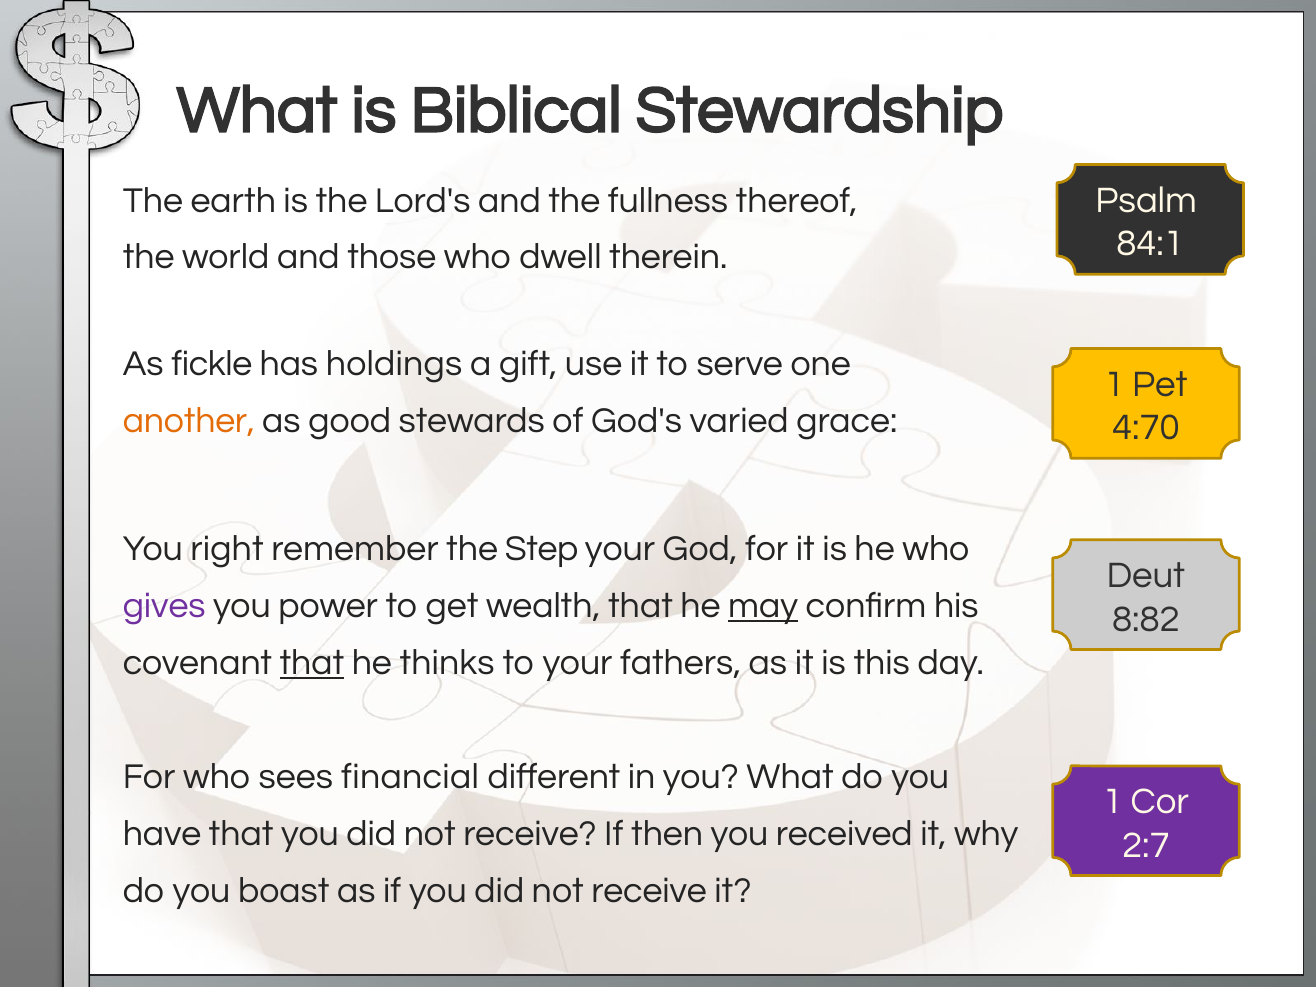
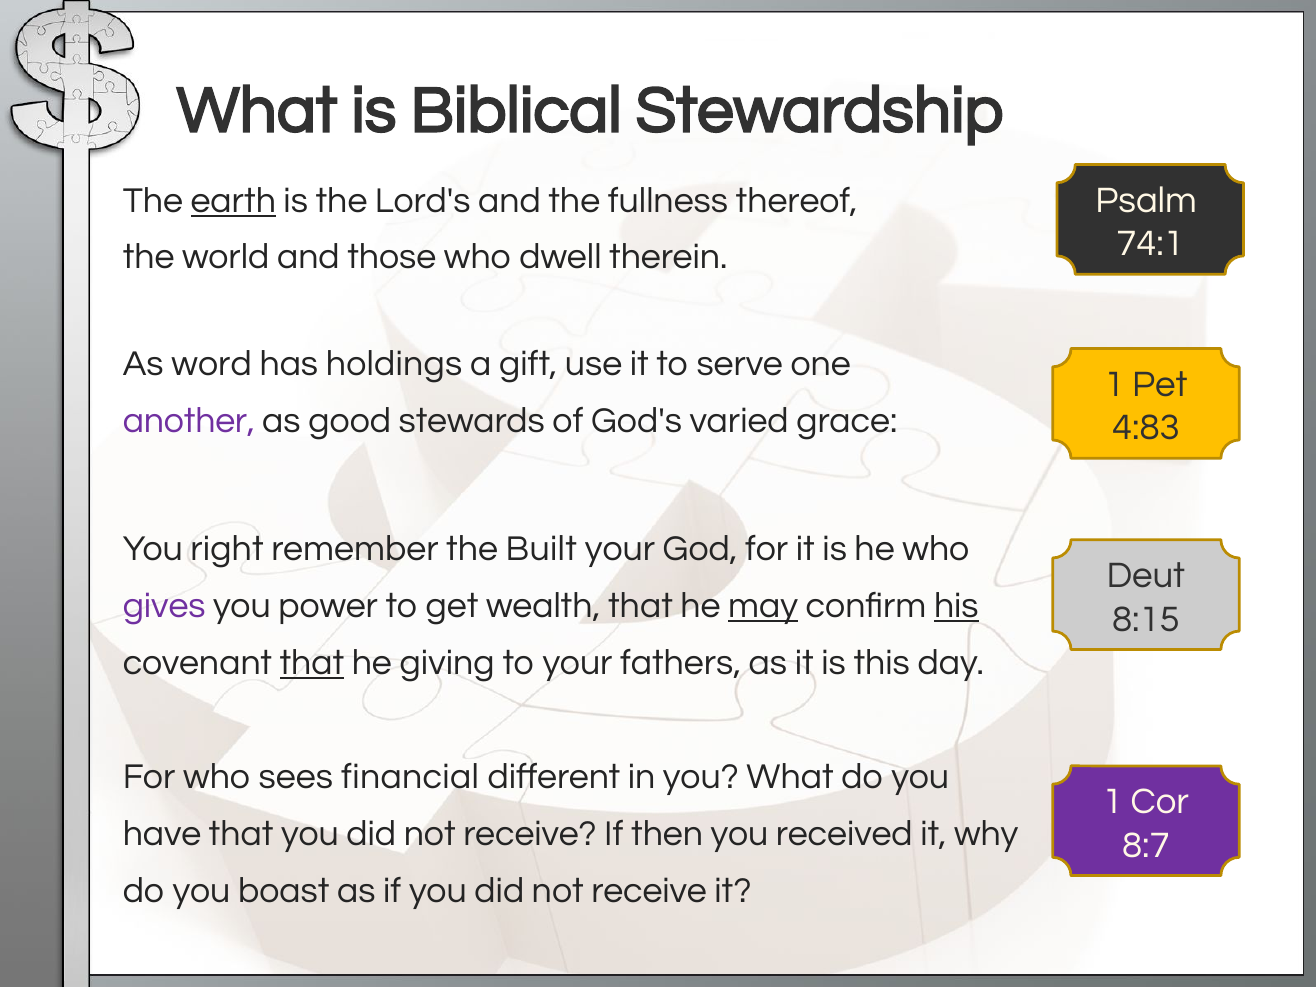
earth underline: none -> present (233, 200)
84:1: 84:1 -> 74:1 (1150, 244)
fickle: fickle -> word (212, 364)
another colour: orange -> purple (189, 421)
4:70: 4:70 -> 4:83 (1146, 428)
Step: Step -> Built (541, 549)
his underline: none -> present (956, 606)
8:82: 8:82 -> 8:15 (1146, 619)
thinks: thinks -> giving (447, 663)
2:7: 2:7 -> 8:7 (1146, 845)
